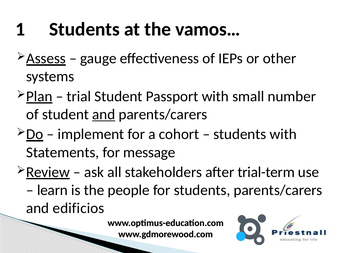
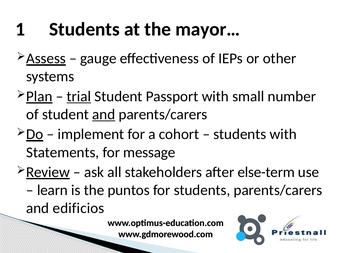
vamos…: vamos… -> mayor… (208, 29)
trial underline: none -> present (79, 97)
trial-term: trial-term -> else-term (266, 173)
people: people -> puntos (129, 191)
